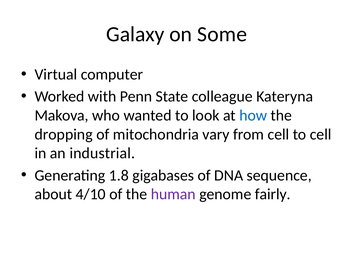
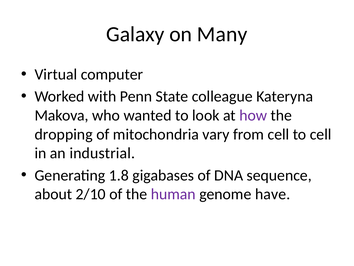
Some: Some -> Many (222, 34)
how colour: blue -> purple (253, 115)
4/10: 4/10 -> 2/10 (91, 194)
fairly: fairly -> have (273, 194)
